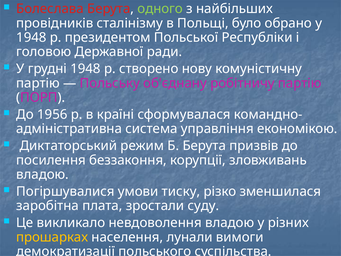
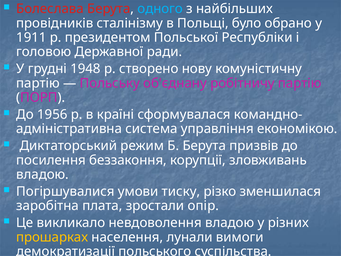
одного colour: light green -> light blue (160, 9)
1948: 1948 -> 1911 (31, 37)
суду: суду -> опір (203, 206)
